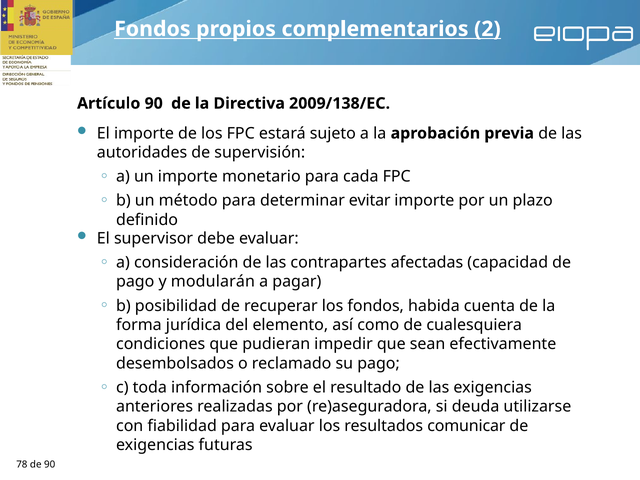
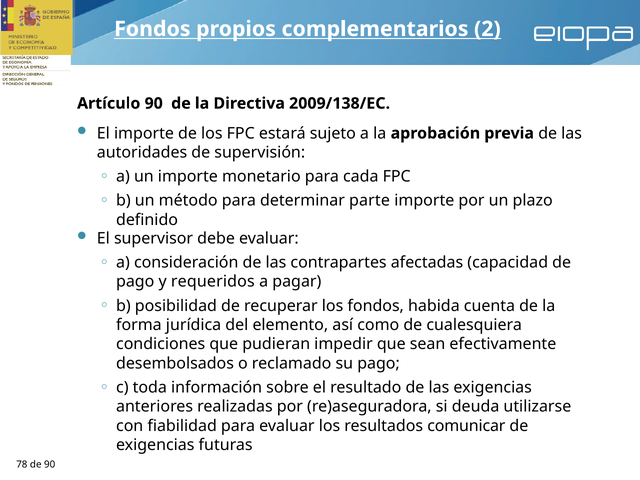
evitar: evitar -> parte (370, 201)
modularán: modularán -> requeridos (213, 282)
